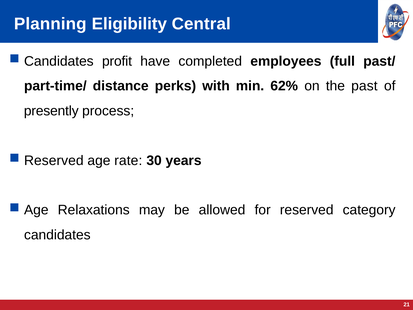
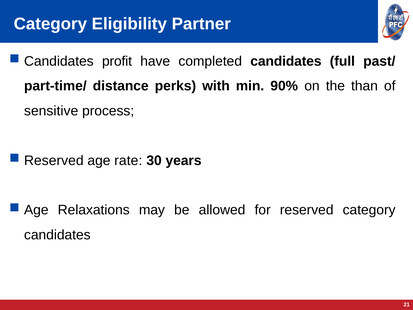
Planning: Planning -> Category (50, 24)
Central: Central -> Partner (201, 24)
completed employees: employees -> candidates (286, 61)
62%: 62% -> 90% (284, 86)
past: past -> than (364, 86)
presently: presently -> sensitive (51, 111)
